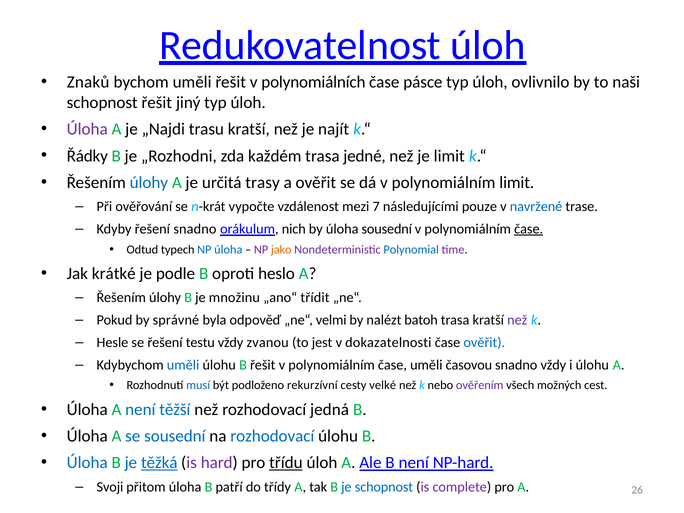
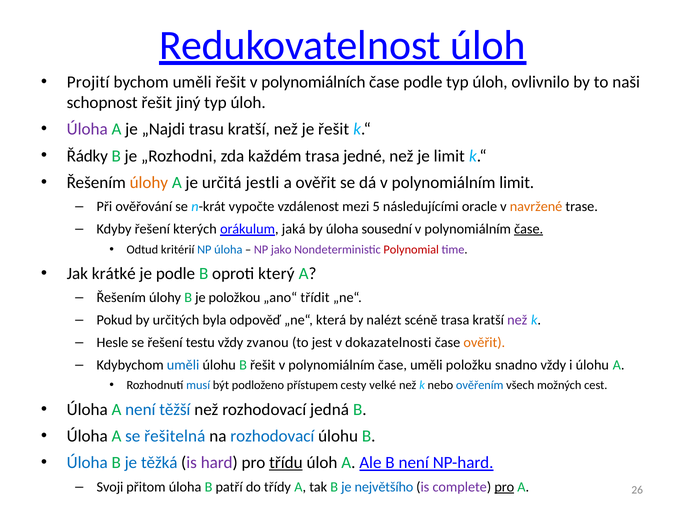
Znaků: Znaků -> Projití (88, 82)
čase pásce: pásce -> podle (423, 82)
je najít: najít -> řešit (334, 129)
úlohy colour: blue -> orange (149, 183)
trasy: trasy -> jestli (262, 183)
7: 7 -> 5 (376, 206)
pouze: pouze -> oracle (480, 206)
navržené colour: blue -> orange (536, 206)
řešení snadno: snadno -> kterých (195, 229)
nich: nich -> jaká (294, 229)
typech: typech -> kritérií (178, 250)
jako colour: orange -> purple (281, 250)
Polynomial colour: blue -> red (411, 250)
heslo: heslo -> který (276, 274)
množinu: množinu -> položkou (235, 298)
správné: správné -> určitých (176, 320)
velmi: velmi -> která (331, 320)
batoh: batoh -> scéně (421, 320)
ověřit colour: blue -> orange (484, 343)
časovou: časovou -> položku (469, 365)
rekurzívní: rekurzívní -> přístupem (312, 385)
ověřením colour: purple -> blue (480, 385)
se sousední: sousední -> řešitelná (175, 436)
těžká underline: present -> none (159, 463)
je schopnost: schopnost -> největšího (384, 487)
pro underline: none -> present (504, 487)
